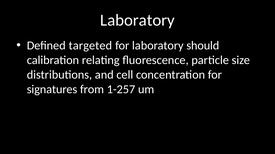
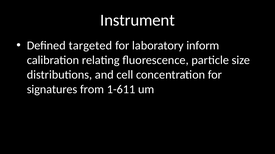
Laboratory: Laboratory -> Instrument (138, 20)
should: should -> inform (203, 46)
1-257: 1-257 -> 1-611 (121, 90)
